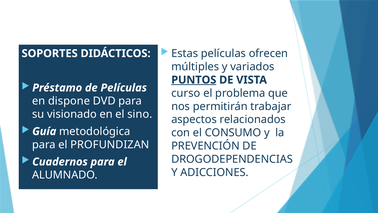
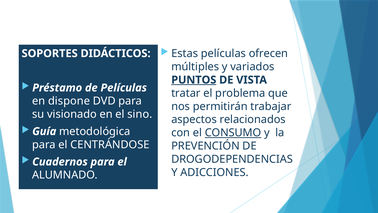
curso: curso -> tratar (186, 93)
CONSUMO underline: none -> present (233, 133)
PROFUNDIZAN: PROFUNDIZAN -> CENTRÁNDOSE (110, 144)
